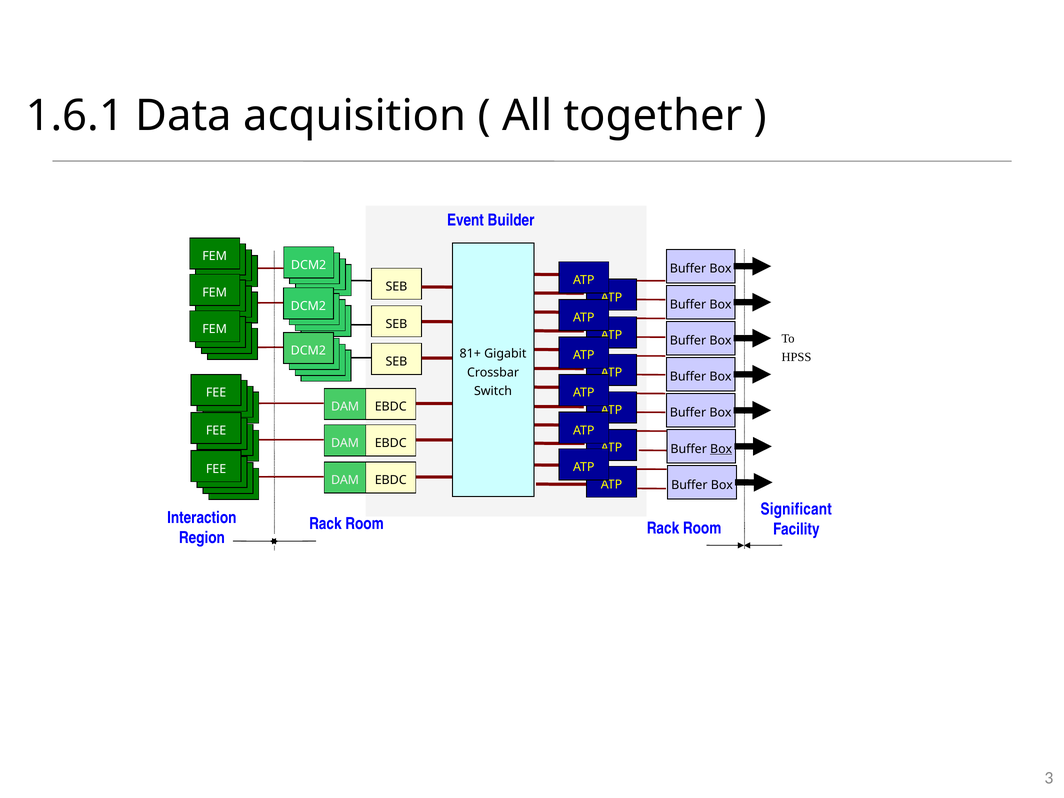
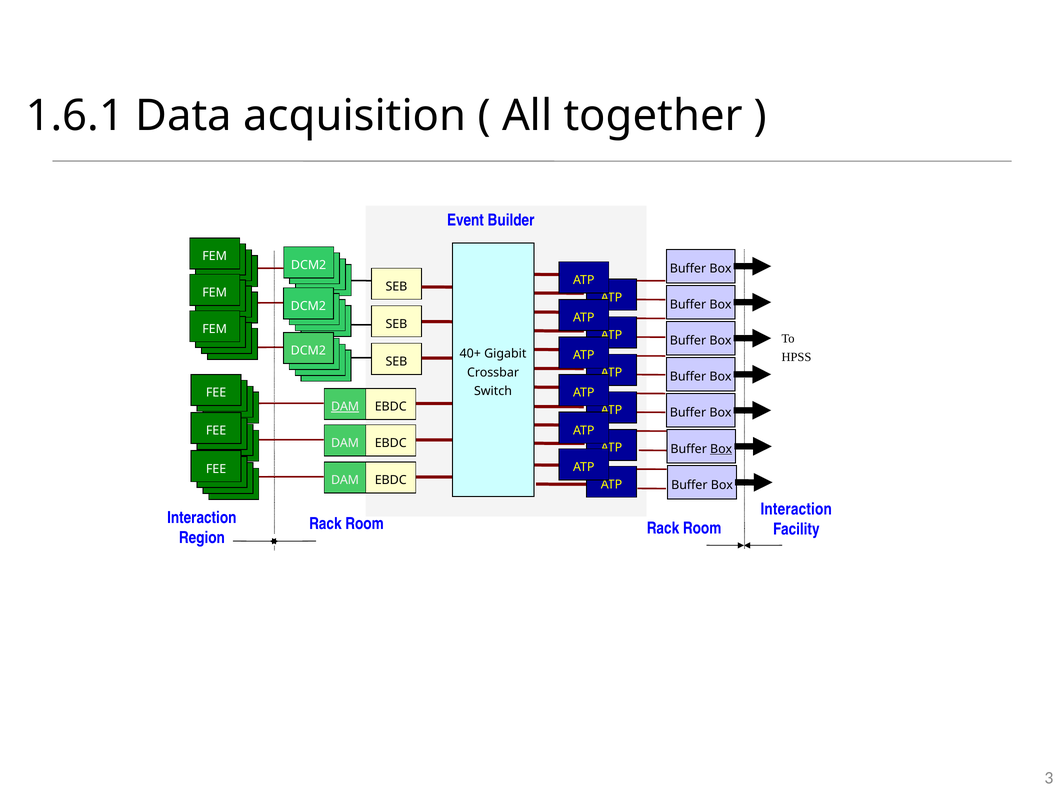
81+: 81+ -> 40+ (470, 354)
DAM underline: none -> present (345, 407)
Significant: Significant -> Interaction (796, 509)
